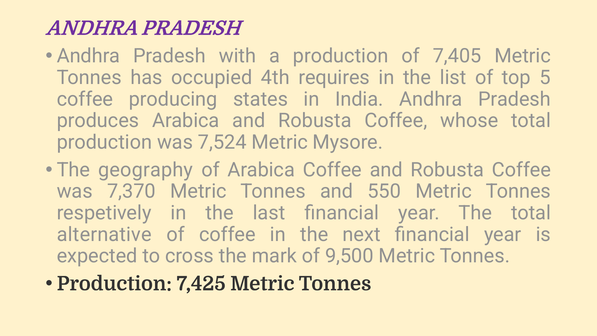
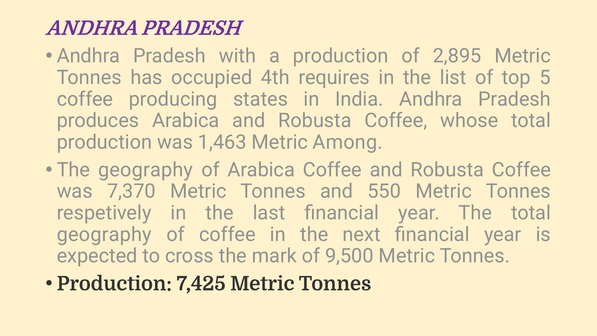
7,405: 7,405 -> 2,895 (457, 56)
7,524: 7,524 -> 1,463 (222, 142)
Mysore: Mysore -> Among (348, 142)
alternative: alternative -> geography (104, 234)
